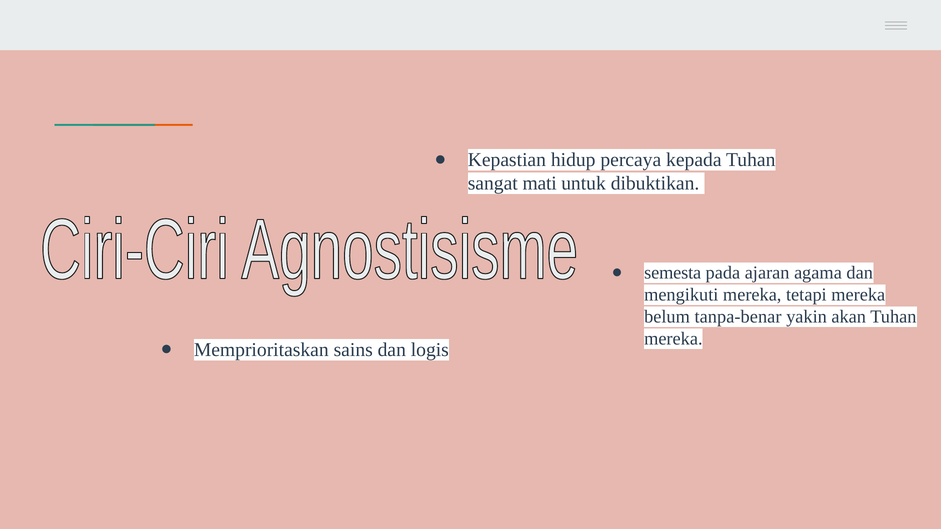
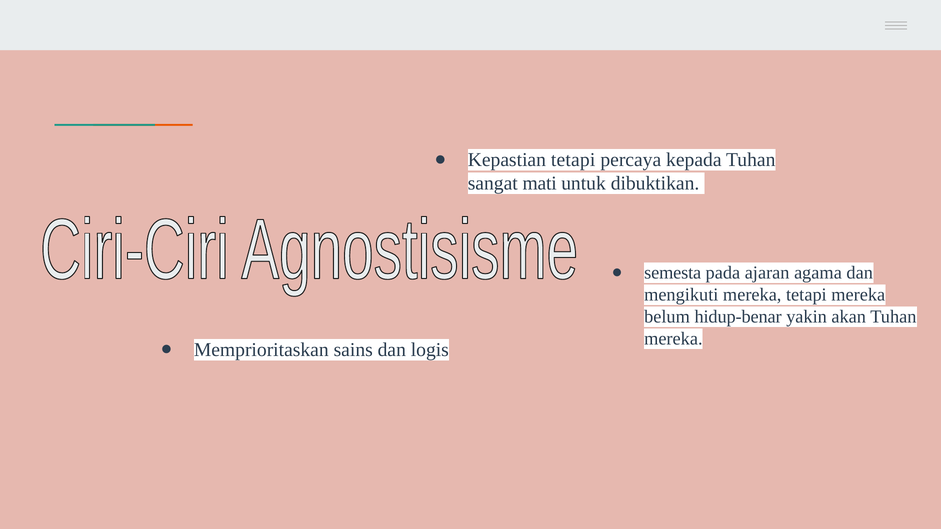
Kepastian hidup: hidup -> tetapi (573, 160)
tanpa-benar: tanpa-benar -> hidup-benar (738, 317)
